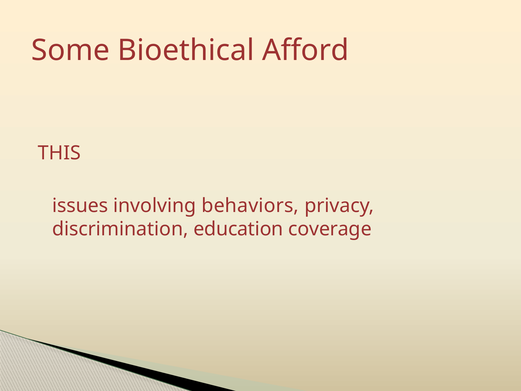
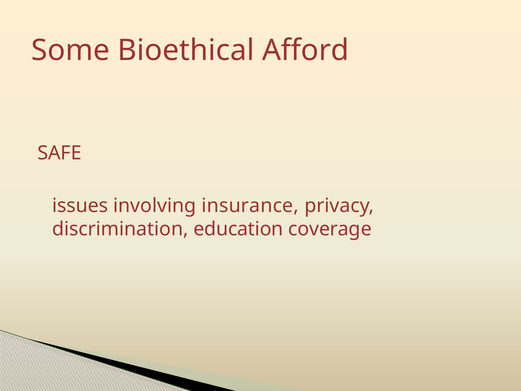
THIS: THIS -> SAFE (59, 153)
behaviors: behaviors -> insurance (250, 205)
